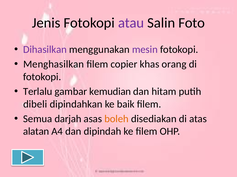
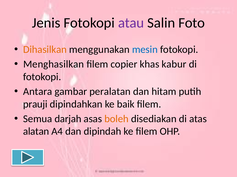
Dihasilkan colour: purple -> orange (45, 50)
mesin colour: purple -> blue (145, 50)
orang: orang -> kabur (174, 64)
Terlalu: Terlalu -> Antara (38, 92)
kemudian: kemudian -> peralatan (110, 92)
dibeli: dibeli -> prauji (35, 105)
